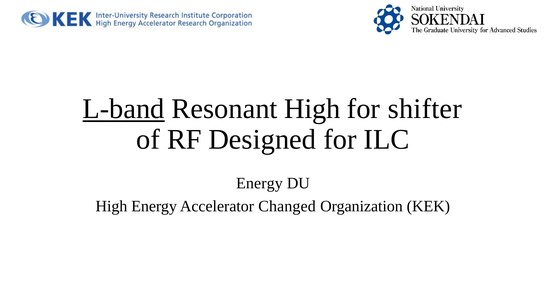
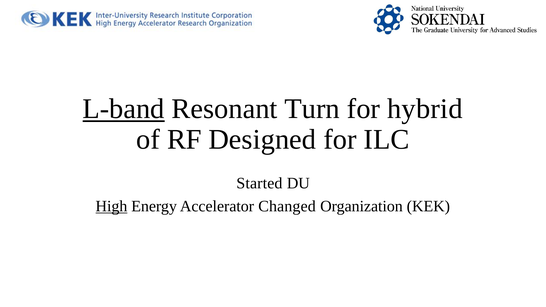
Resonant High: High -> Turn (312, 109)
shifter: shifter -> hybrid (425, 109)
Energy: Energy -> Started (259, 183)
High underline: none -> present (111, 206)
